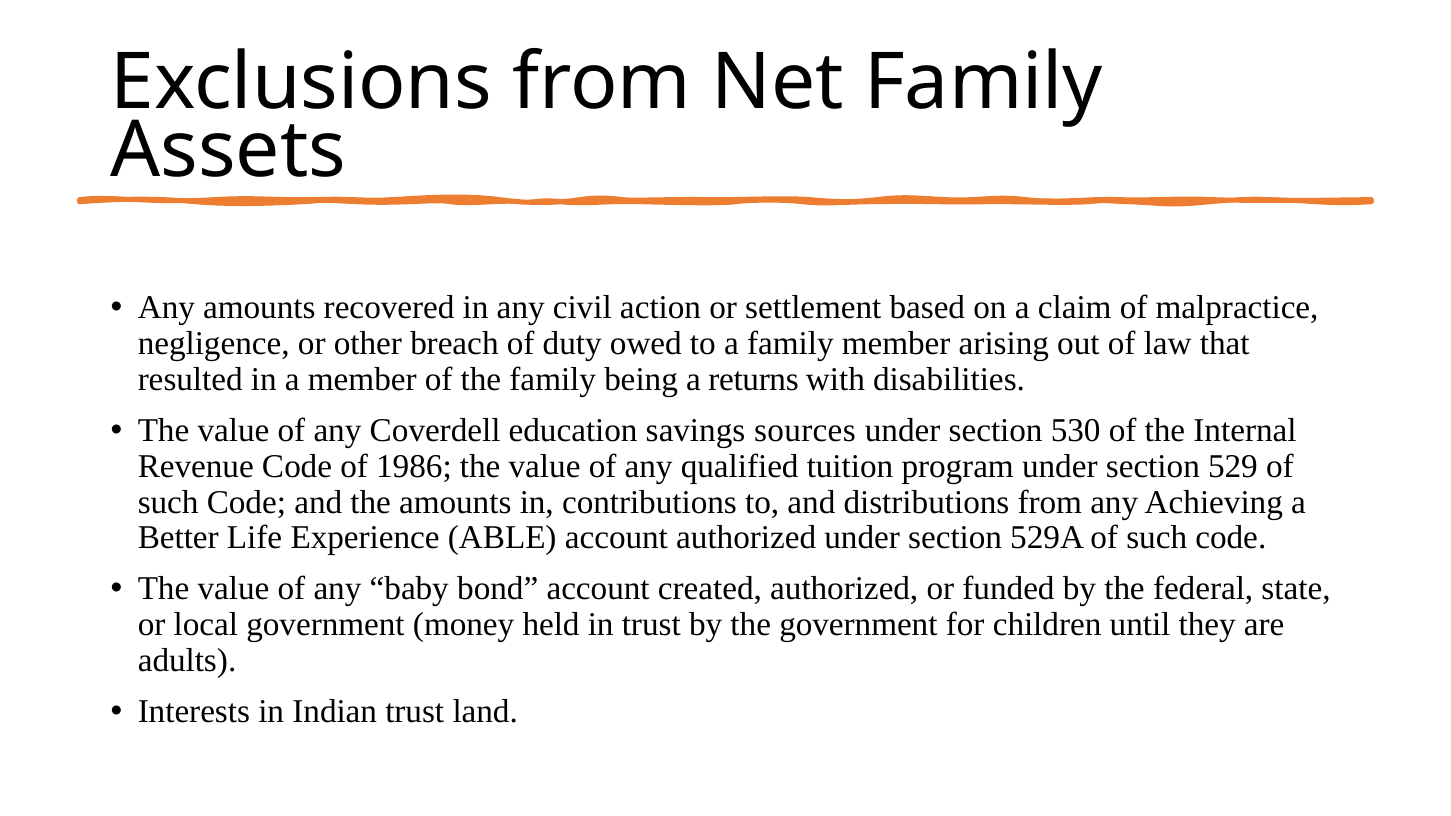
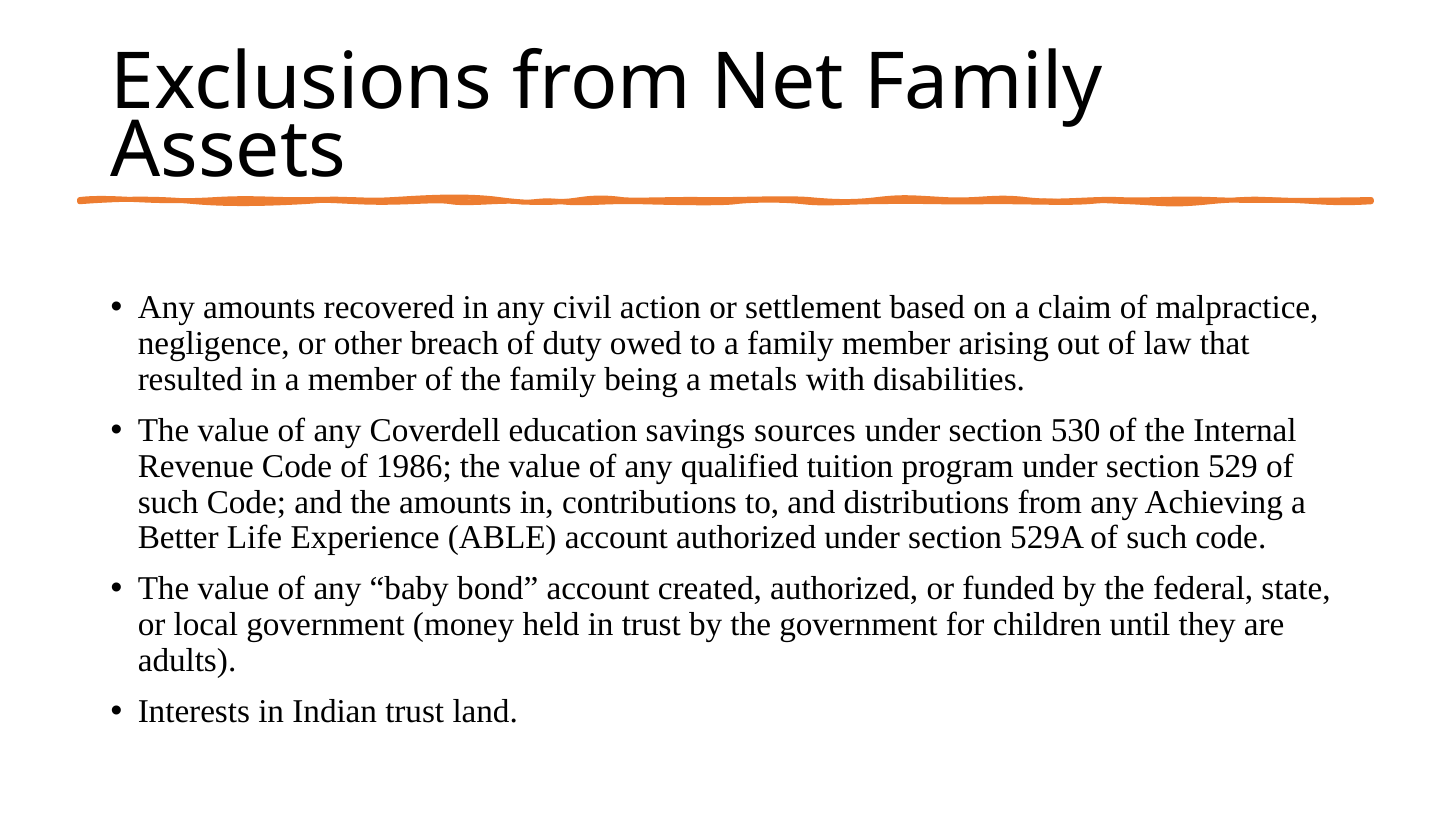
returns: returns -> metals (753, 379)
